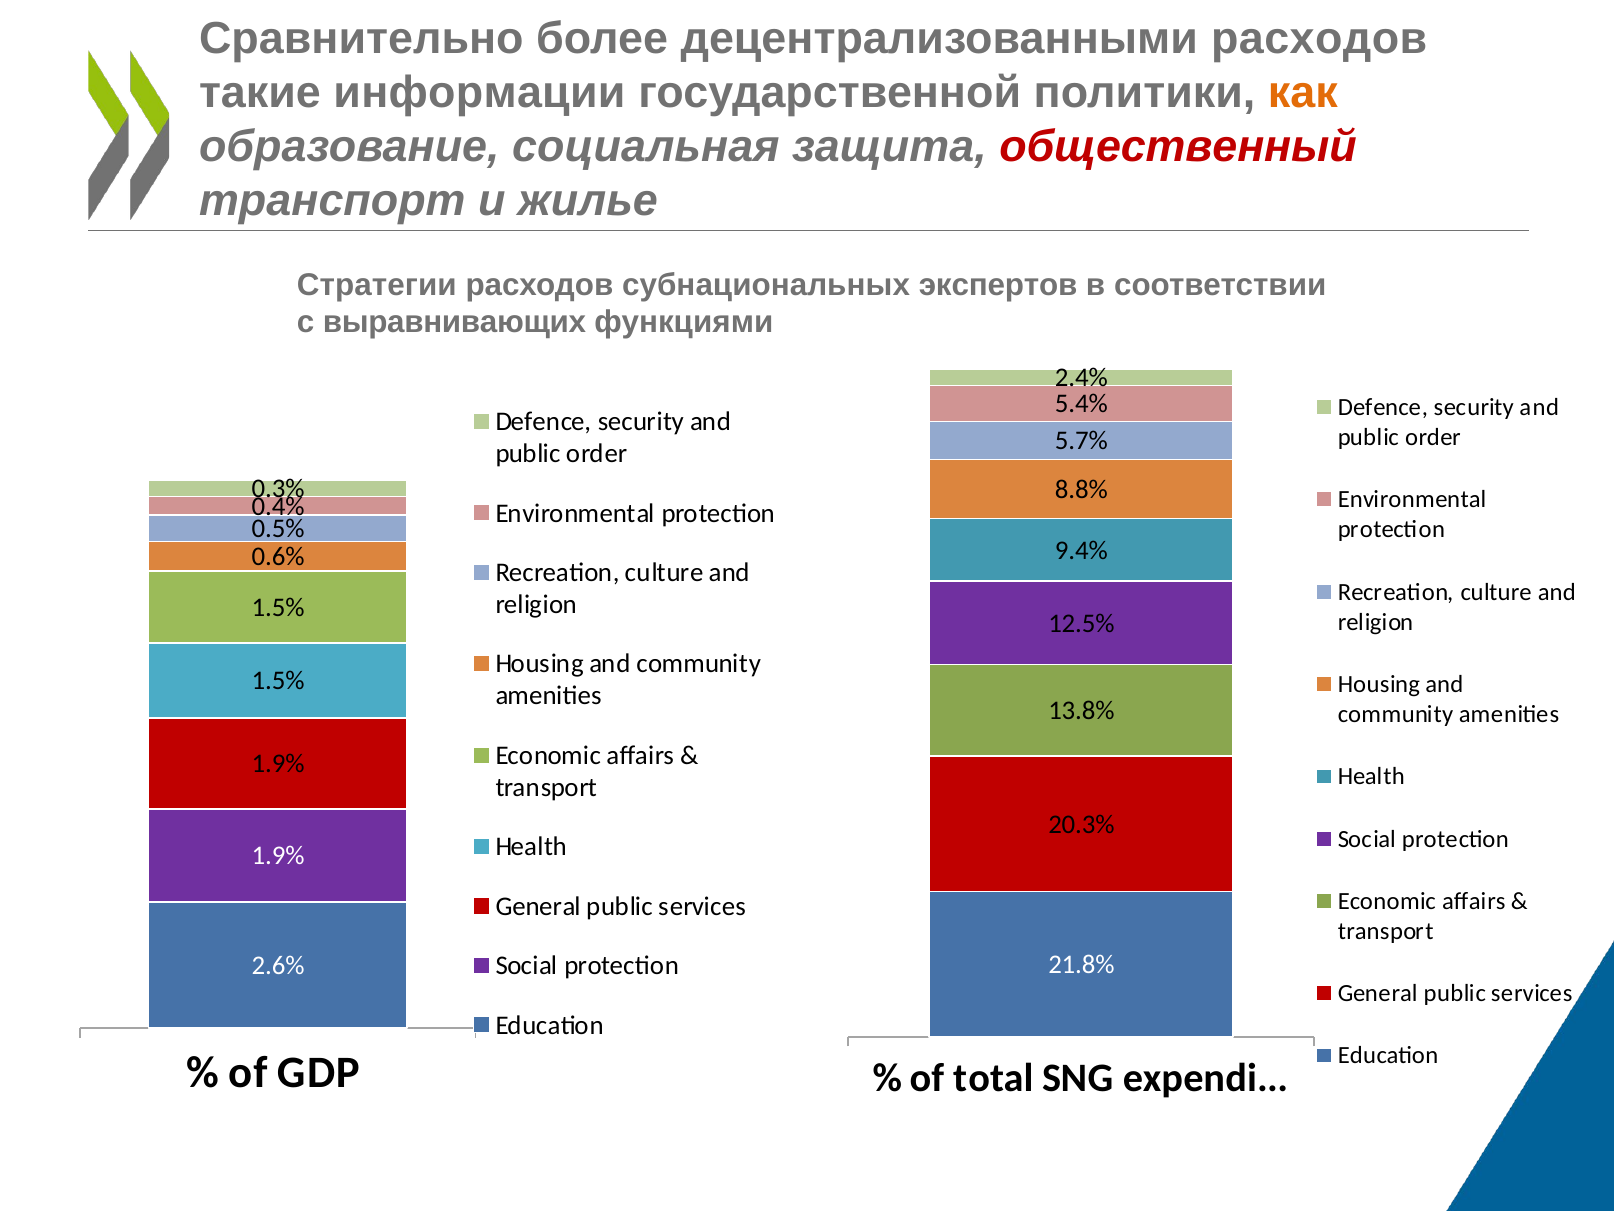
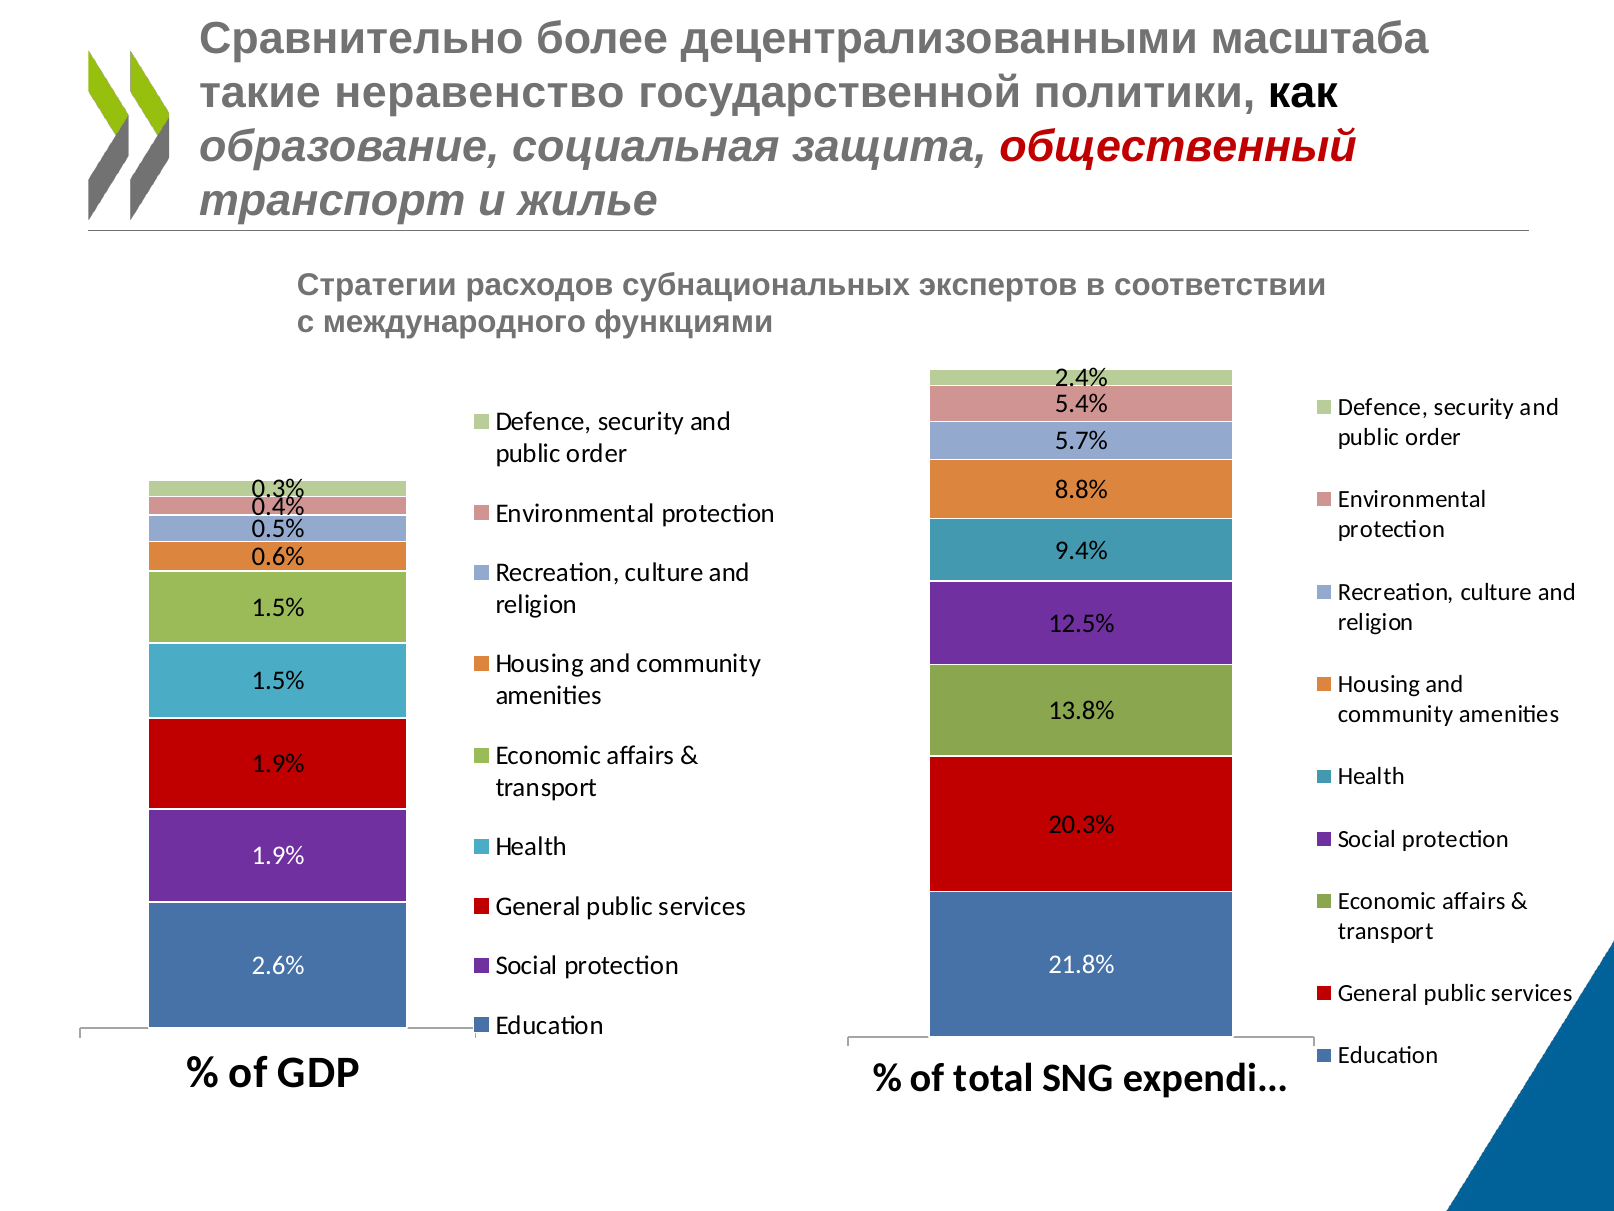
децентрализованными расходов: расходов -> масштаба (1320, 39)
информации: информации -> неравенство (479, 93)
как colour: orange -> black (1303, 93)
выравнивающих: выравнивающих -> международного (454, 322)
